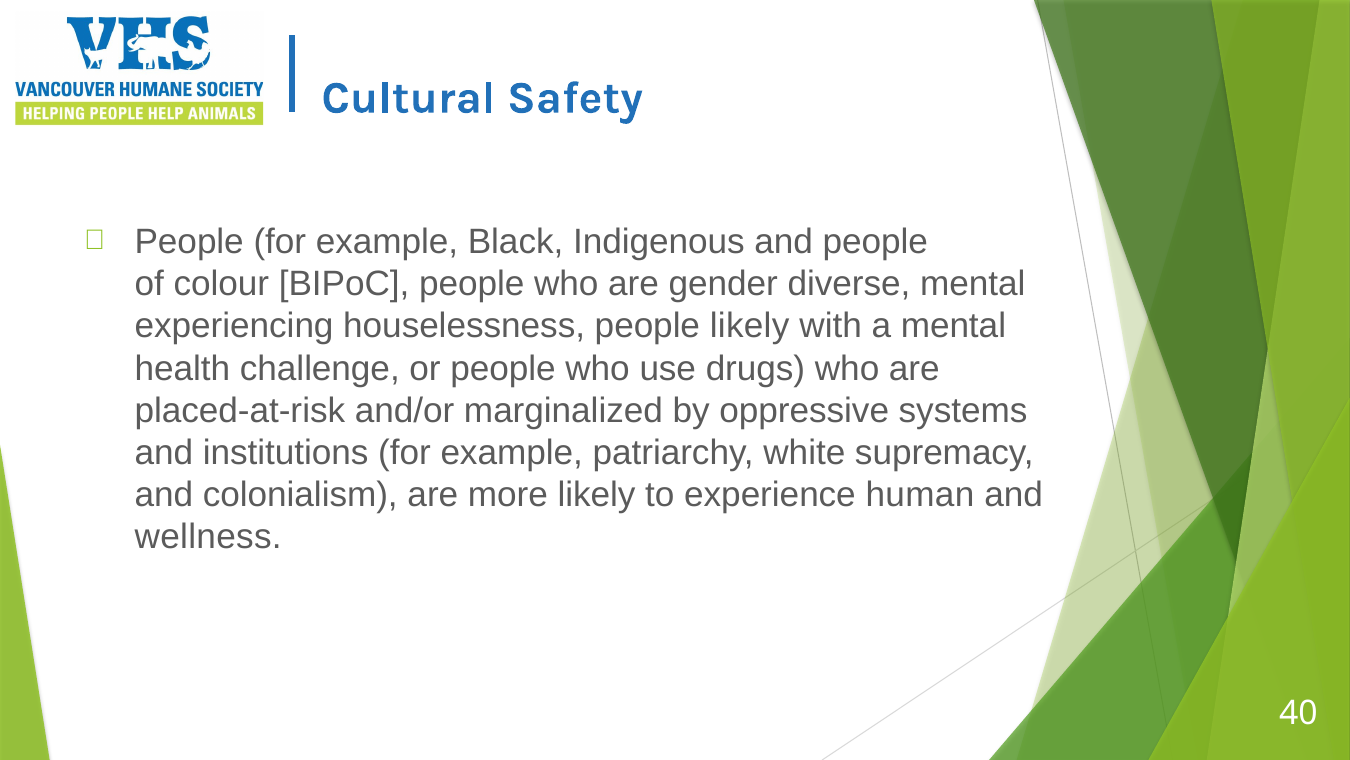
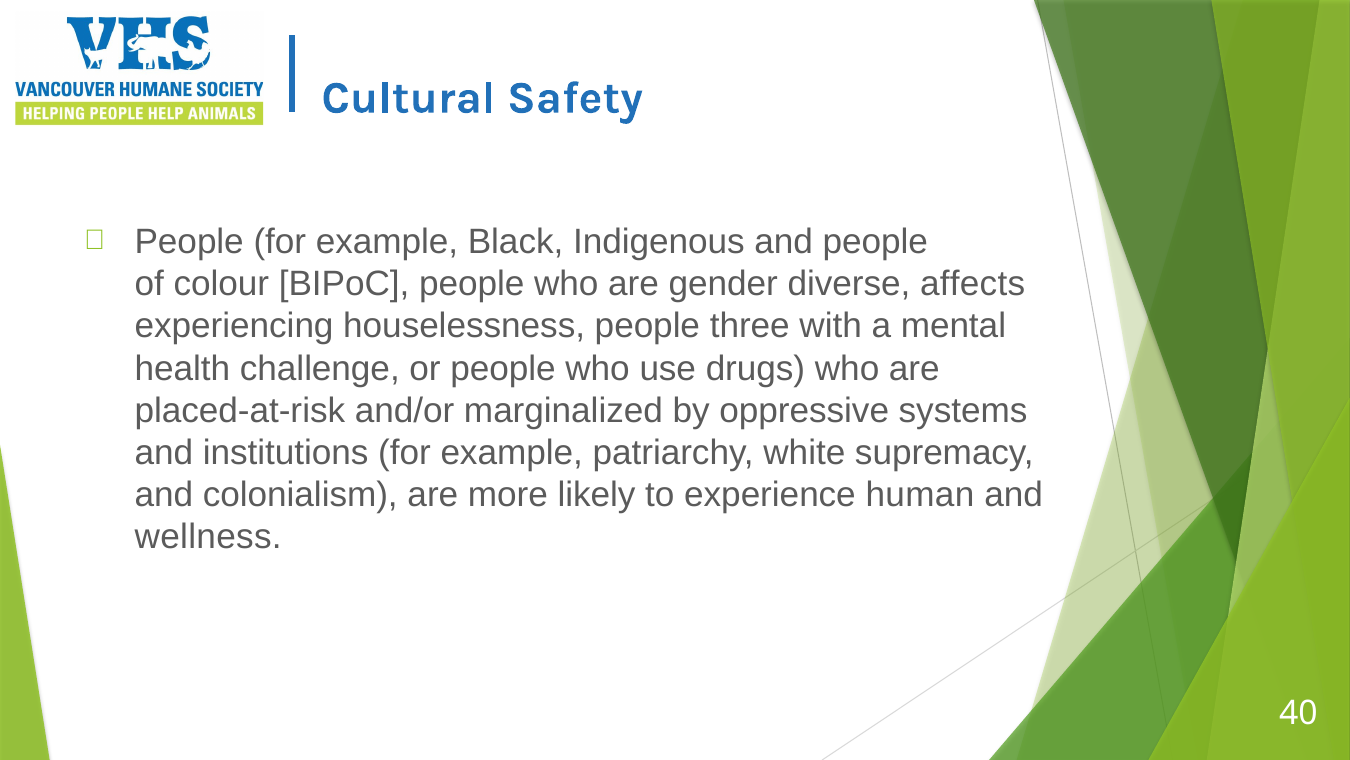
diverse mental: mental -> affects (973, 284)
people likely: likely -> three (750, 326)
